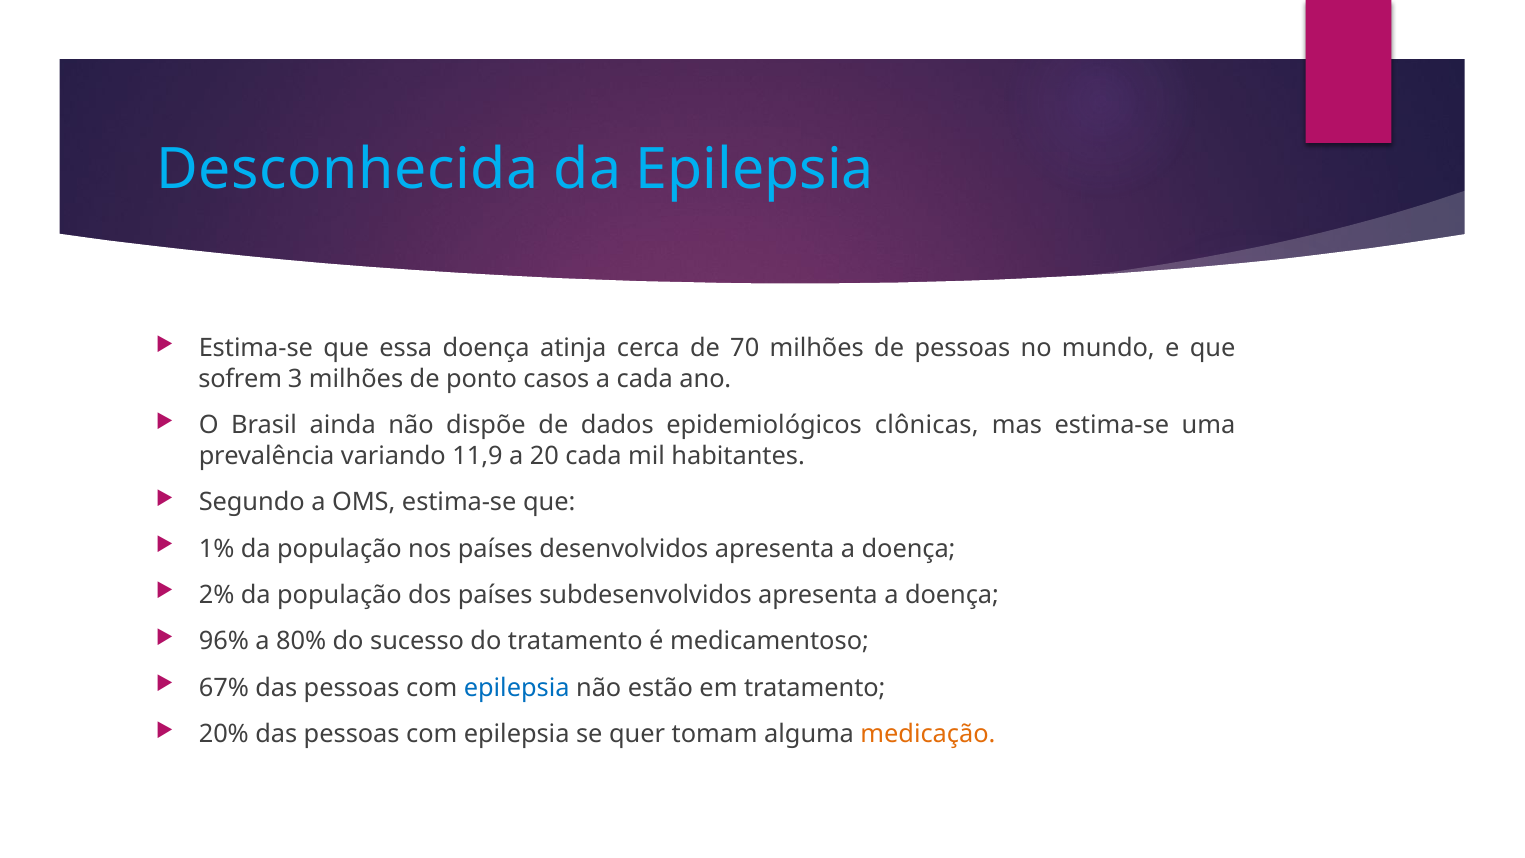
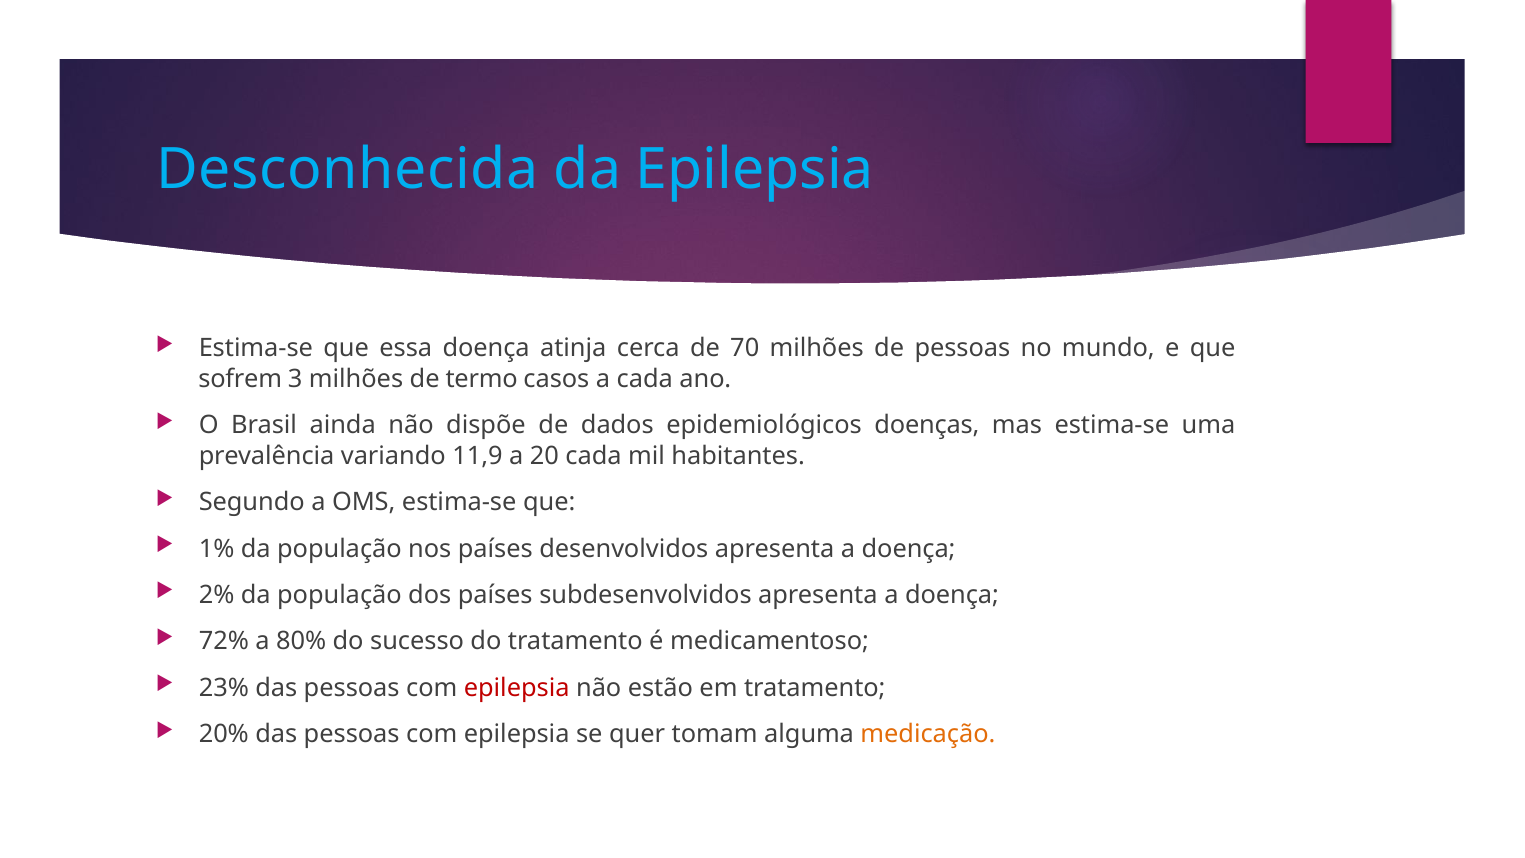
ponto: ponto -> termo (482, 379)
clônicas: clônicas -> doenças (927, 425)
96%: 96% -> 72% (224, 641)
67%: 67% -> 23% (224, 688)
epilepsia colour: blue -> red (517, 688)
